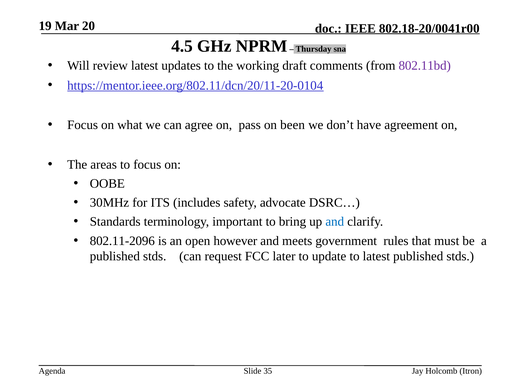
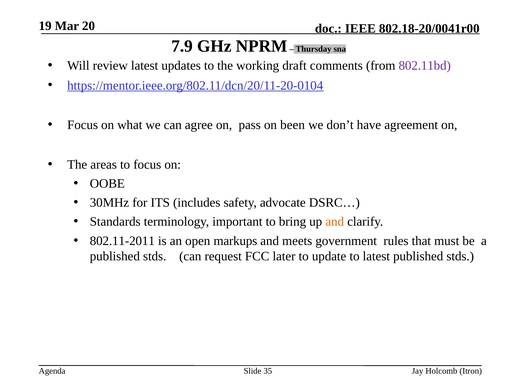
4.5: 4.5 -> 7.9 (182, 46)
and colour: blue -> orange (335, 222)
802.11-2096: 802.11-2096 -> 802.11-2011 (122, 241)
however: however -> markups (235, 241)
